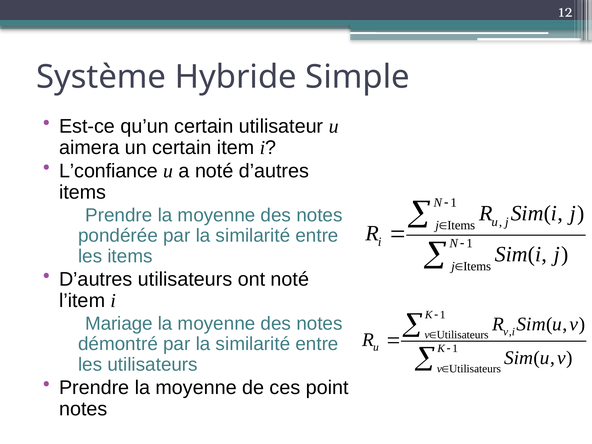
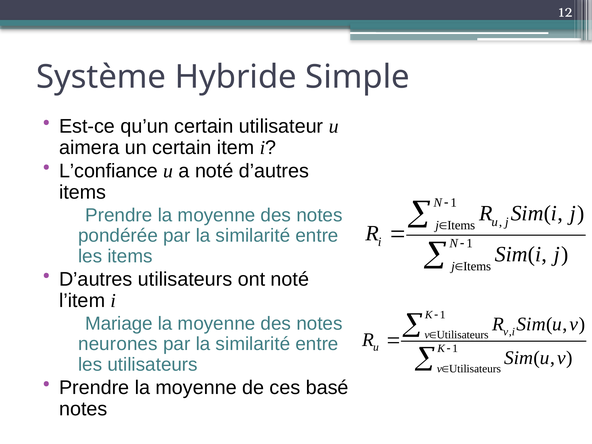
démontré: démontré -> neurones (118, 344)
point: point -> basé (327, 388)
